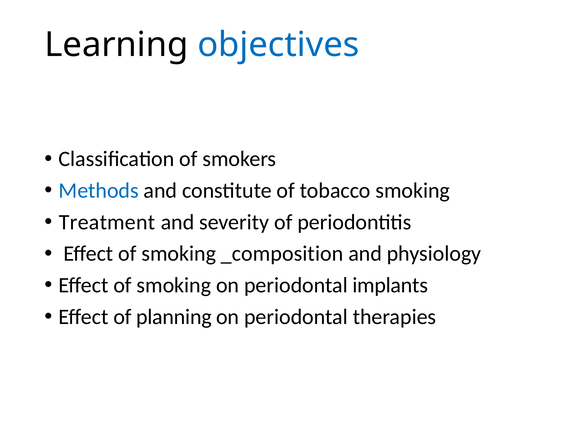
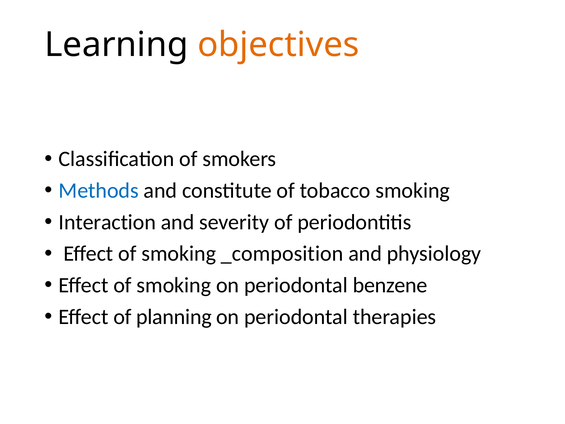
objectives colour: blue -> orange (278, 45)
Treatment: Treatment -> Interaction (107, 222)
implants: implants -> benzene (390, 285)
